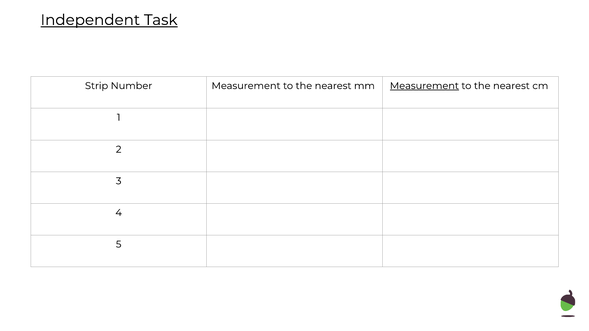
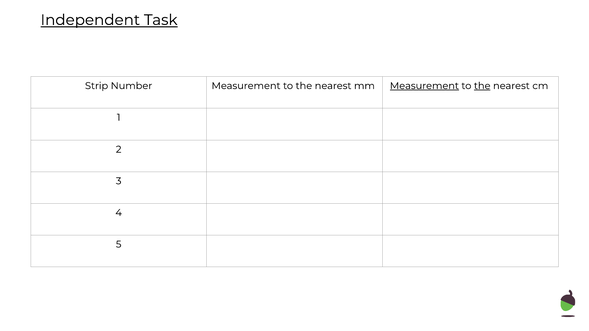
the underline: none -> present (482, 86)
